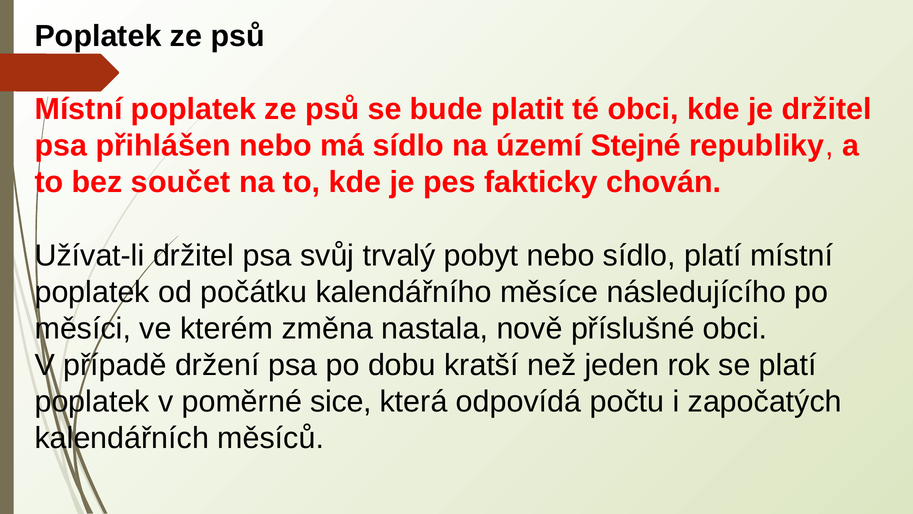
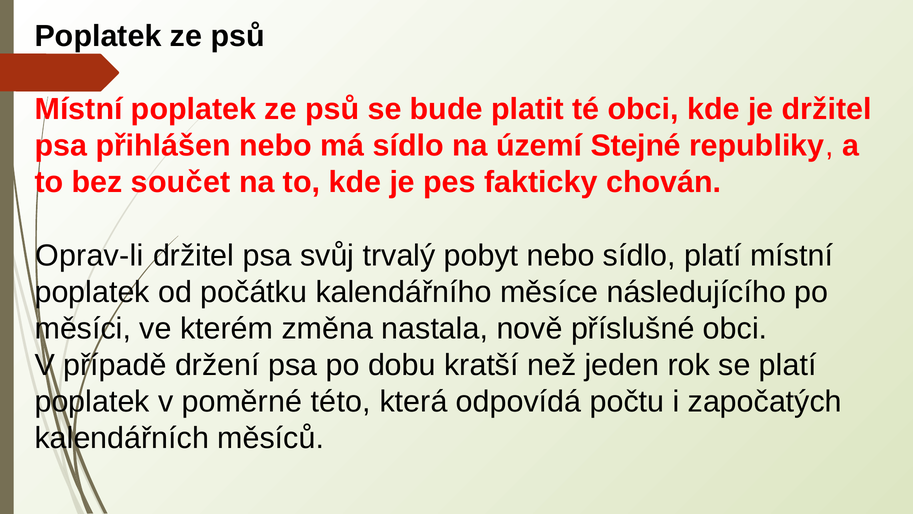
Užívat-li: Užívat-li -> Oprav-li (89, 255)
sice: sice -> této (341, 401)
